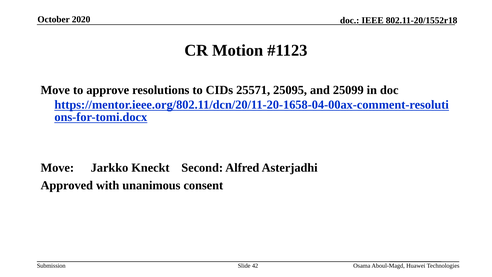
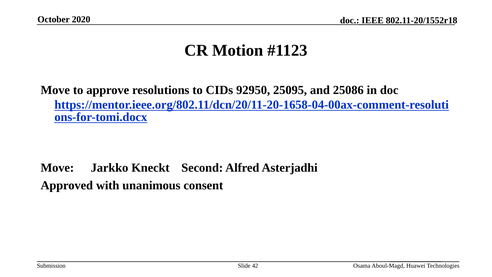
25571: 25571 -> 92950 (253, 90)
25099: 25099 -> 25086 (348, 90)
